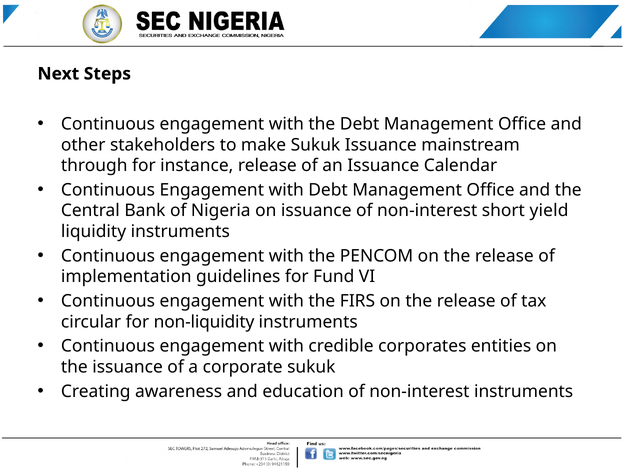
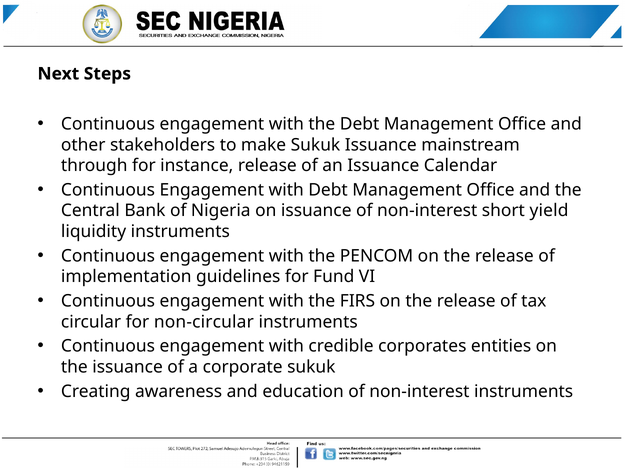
non-liquidity: non-liquidity -> non-circular (204, 322)
